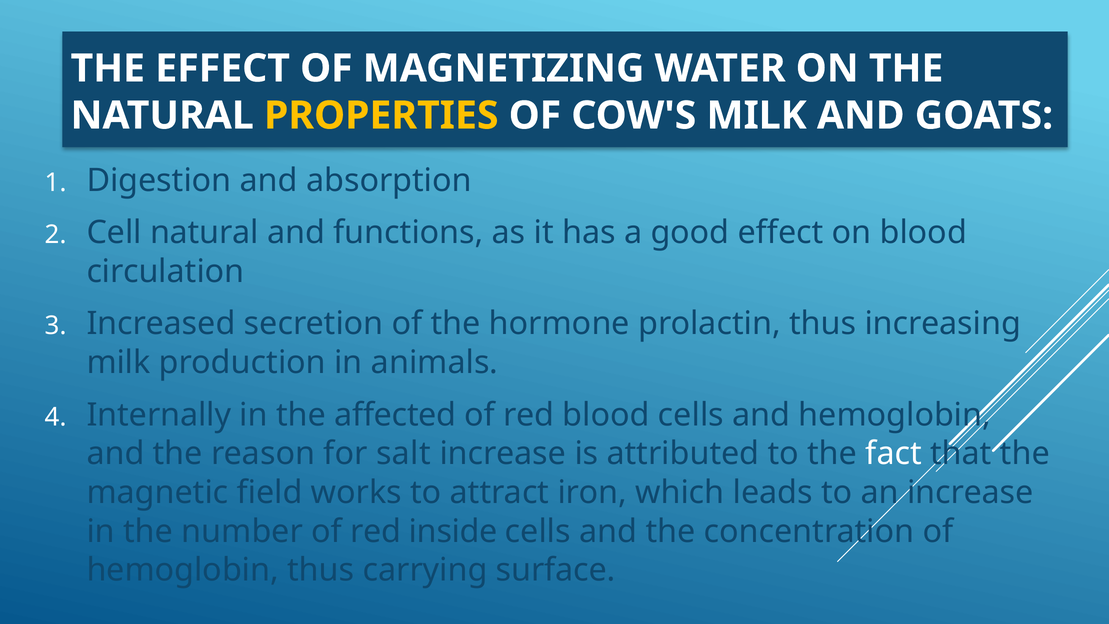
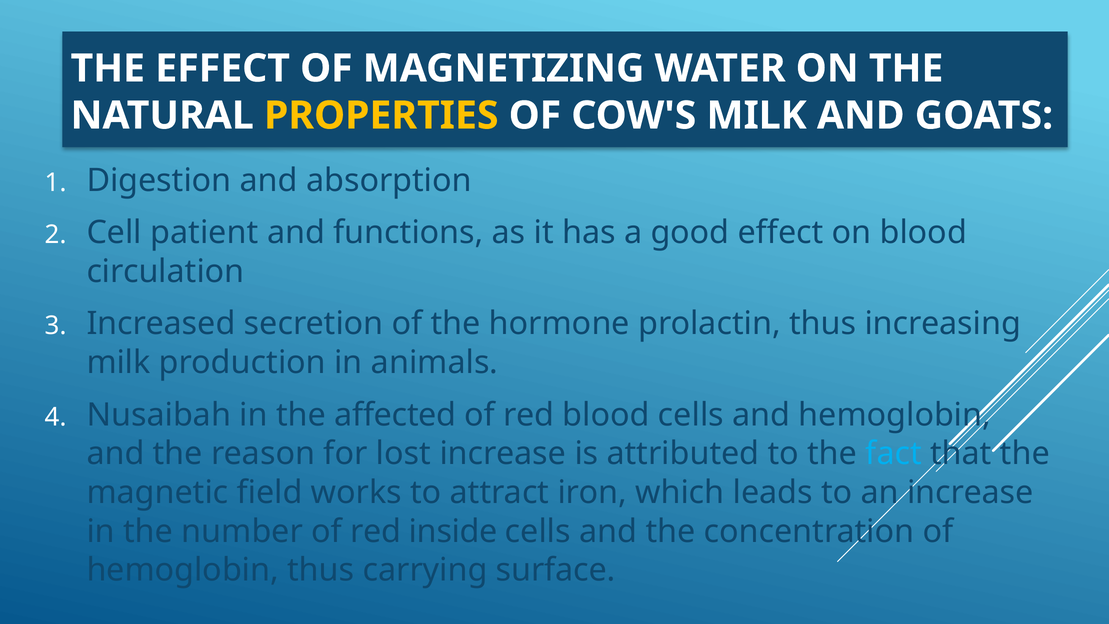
Cell natural: natural -> patient (204, 233)
Internally: Internally -> Nusaibah (159, 415)
salt: salt -> lost (403, 454)
fact colour: white -> light blue (894, 454)
